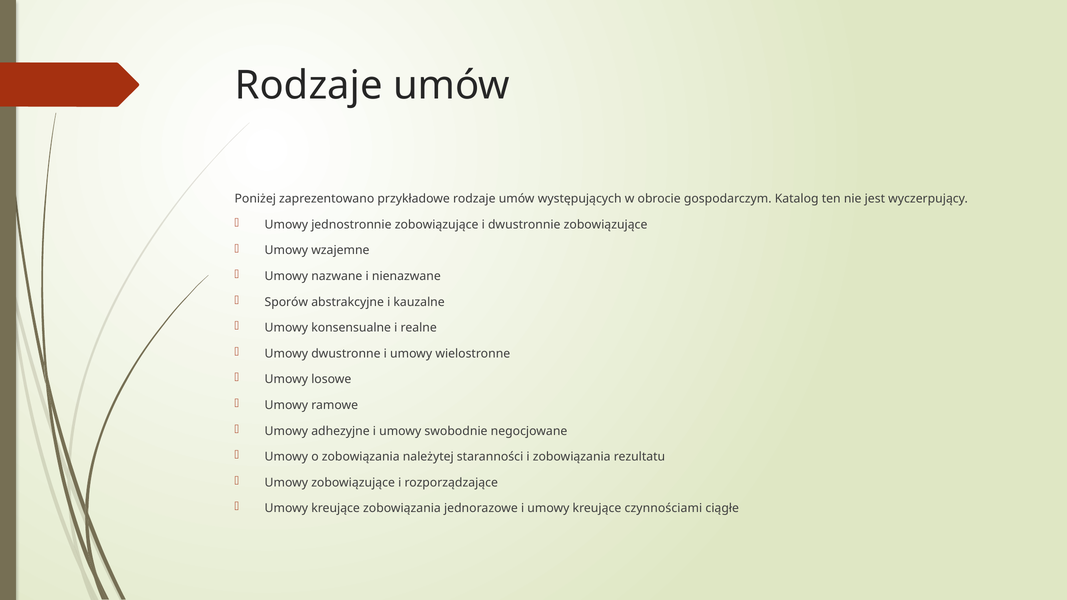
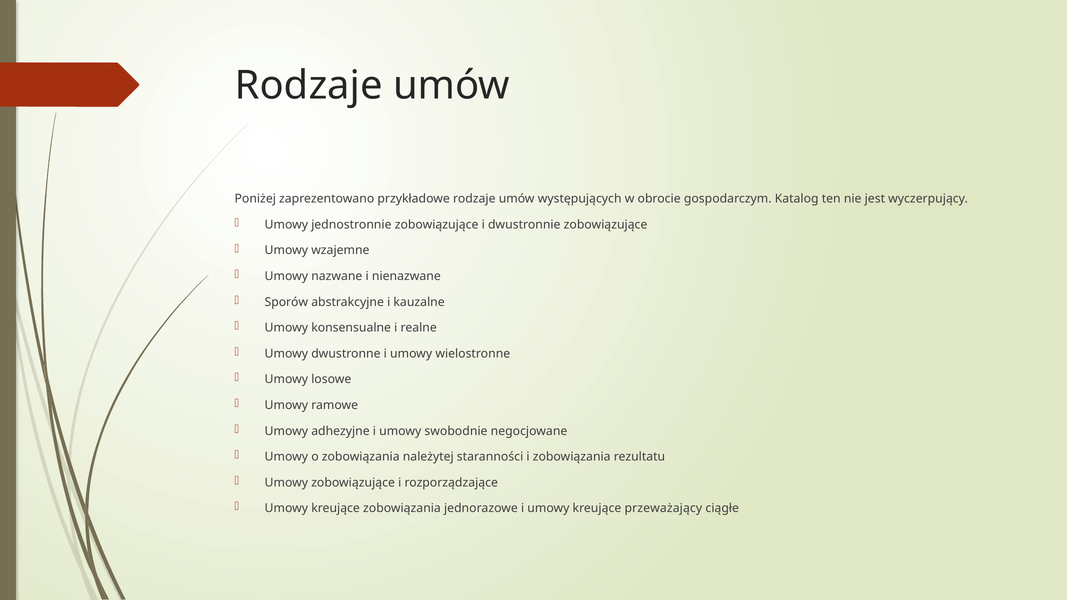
czynnościami: czynnościami -> przeważający (663, 509)
